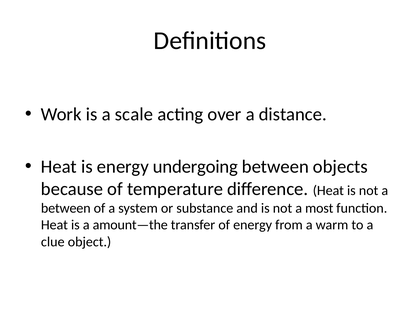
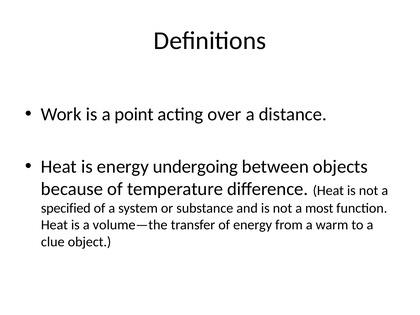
scale: scale -> point (134, 114)
between: between -> specified (66, 208)
amount—the: amount—the -> volume—the (130, 225)
